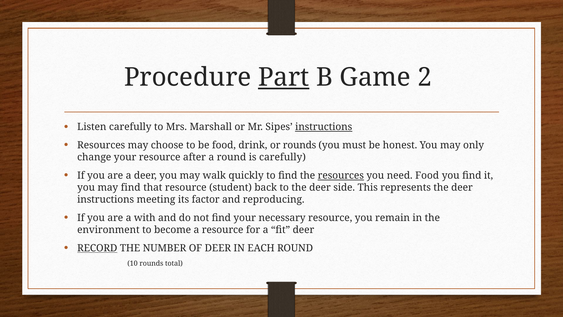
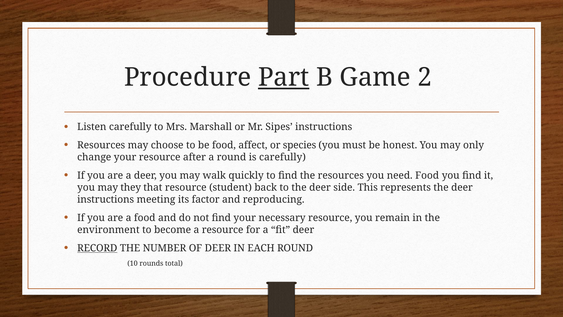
instructions underline: present -> none (324, 127)
drink: drink -> affect (253, 145)
or rounds: rounds -> species (300, 145)
resources underline: present -> none (341, 175)
may find: find -> they (131, 187)
a with: with -> food (145, 218)
